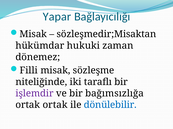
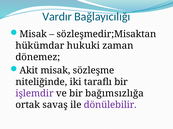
Yapar: Yapar -> Vardır (57, 17)
Filli: Filli -> Akit (29, 71)
ortak ortak: ortak -> savaş (55, 105)
dönülebilir colour: blue -> purple (110, 105)
